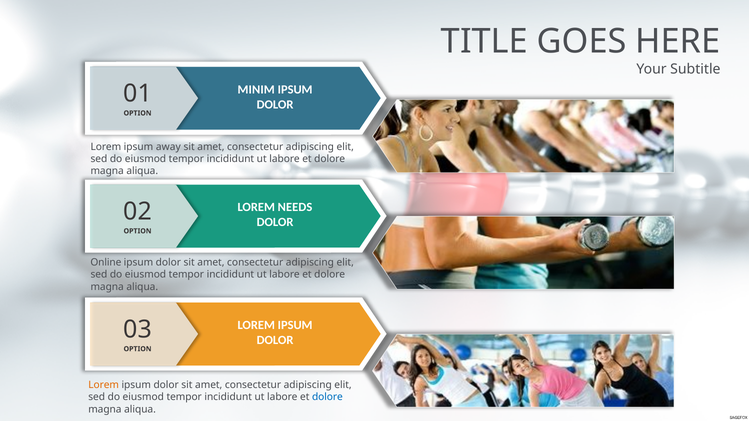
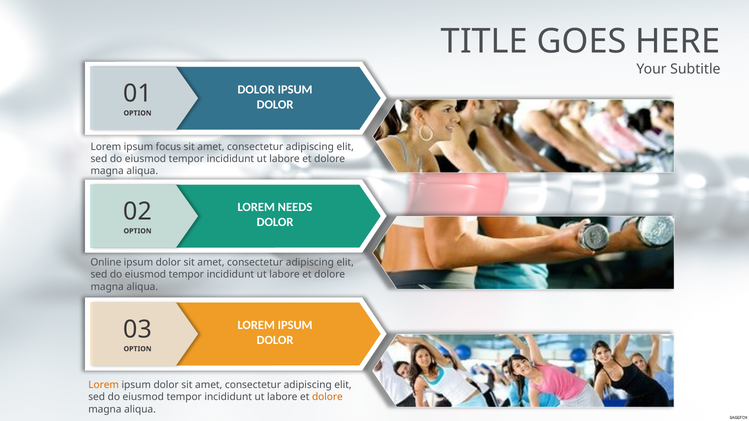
MINIM: MINIM -> DOLOR (256, 90)
away: away -> focus (168, 147)
dolore colour: blue -> orange (327, 397)
